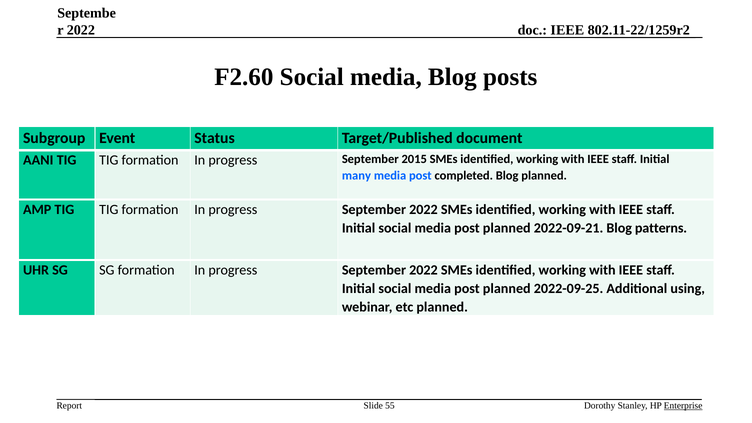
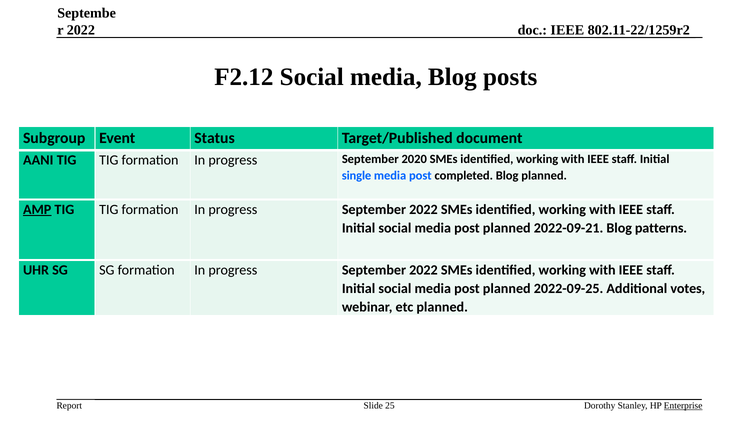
F2.60: F2.60 -> F2.12 (244, 77)
2015: 2015 -> 2020 (414, 159)
many: many -> single (357, 176)
AMP underline: none -> present (37, 209)
using: using -> votes (688, 288)
55: 55 -> 25 (390, 406)
